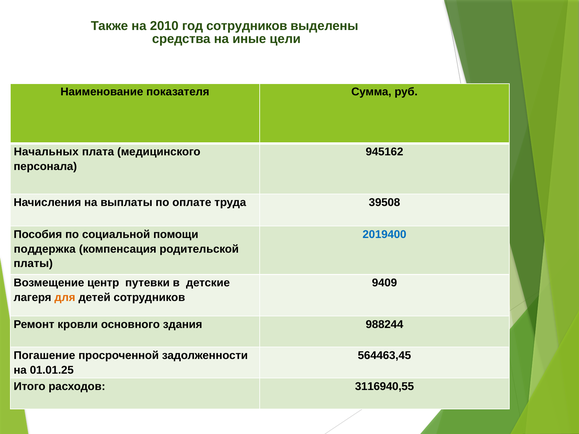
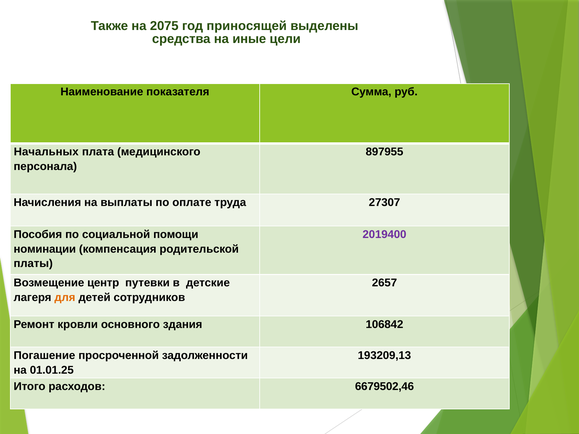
2010: 2010 -> 2075 (164, 26)
год сотрудников: сотрудников -> приносящей (247, 26)
945162: 945162 -> 897955 (384, 152)
39508: 39508 -> 27307 (384, 203)
2019400 colour: blue -> purple (384, 235)
поддержка: поддержка -> номинации (45, 249)
9409: 9409 -> 2657 (384, 283)
988244: 988244 -> 106842 (384, 325)
564463,45: 564463,45 -> 193209,13 (384, 356)
3116940,55: 3116940,55 -> 6679502,46 (384, 387)
